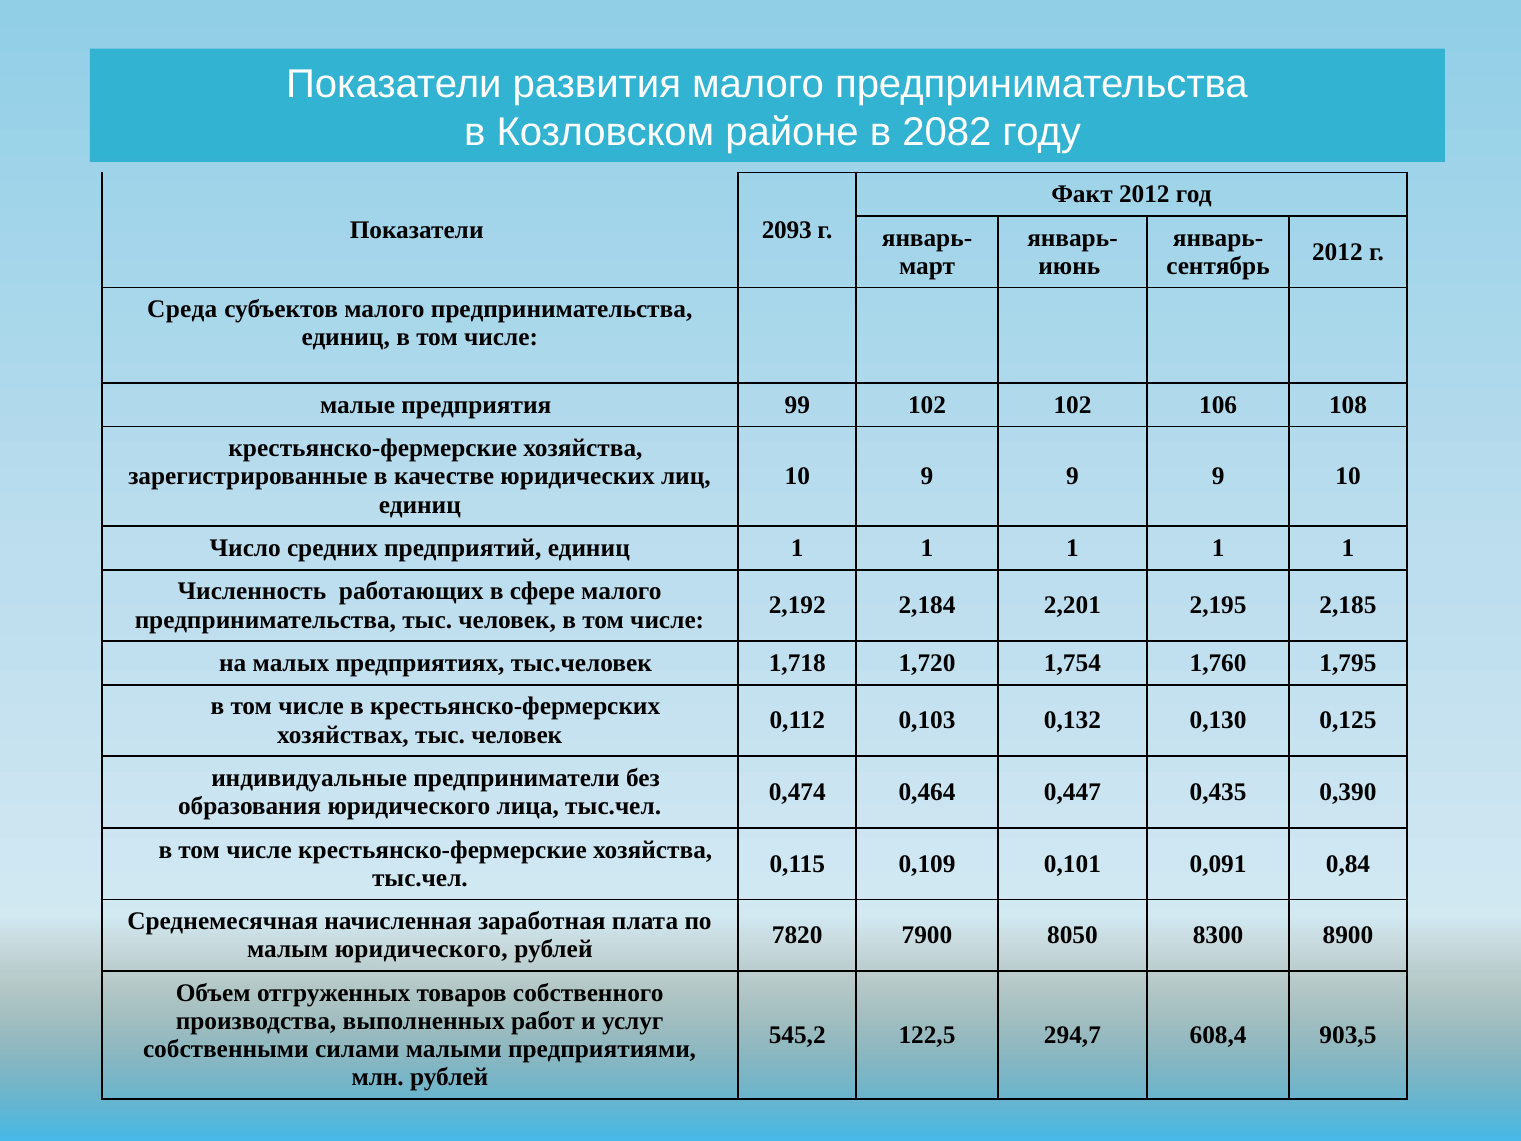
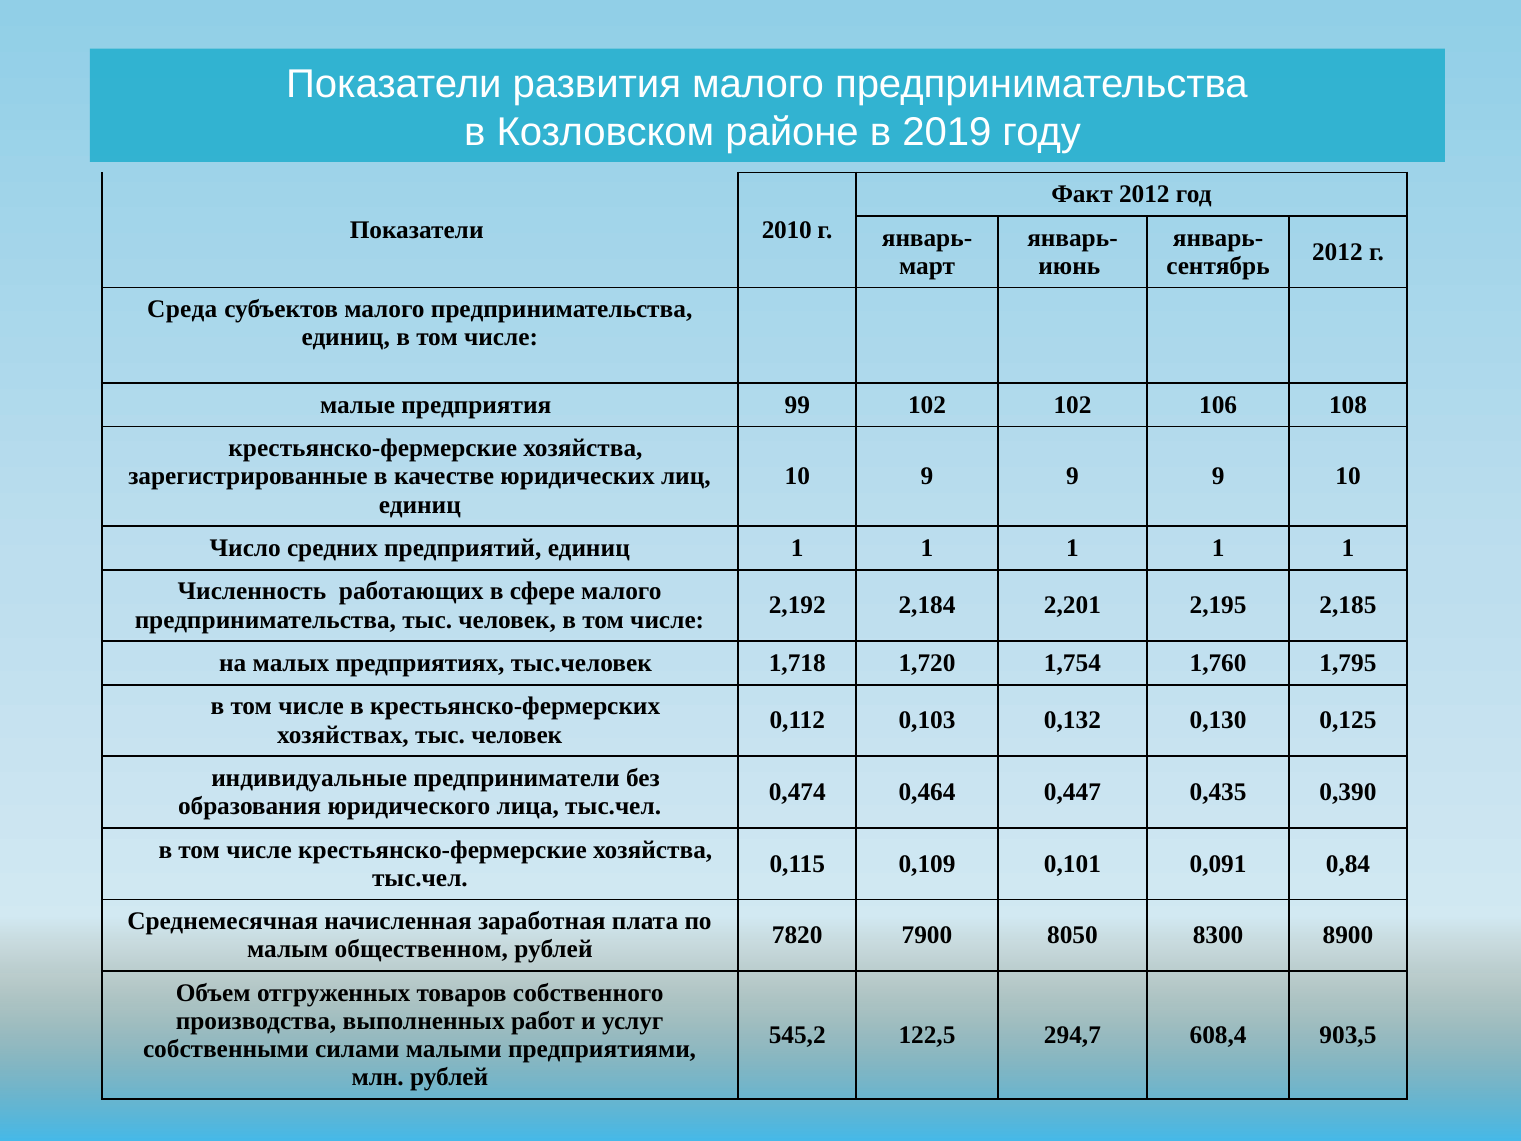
2082: 2082 -> 2019 (947, 132)
2093: 2093 -> 2010 (787, 230)
малым юридического: юридического -> общественном (421, 949)
